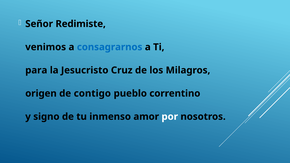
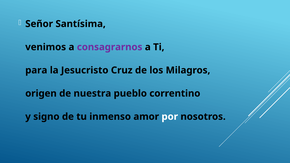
Redimiste: Redimiste -> Santísima (81, 24)
consagrarnos colour: blue -> purple (110, 47)
contigo: contigo -> nuestra (92, 93)
